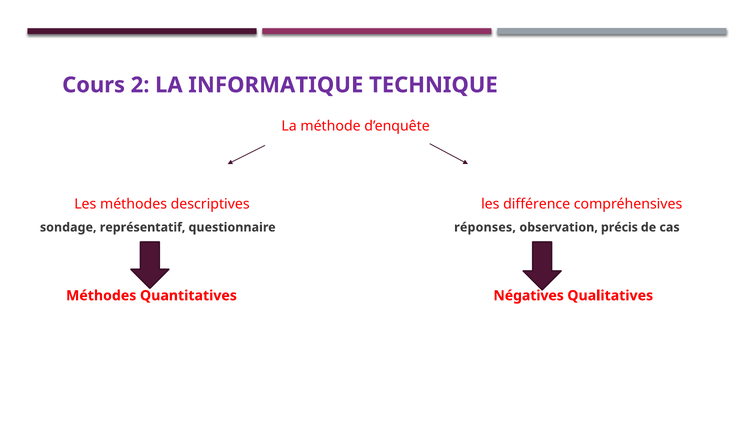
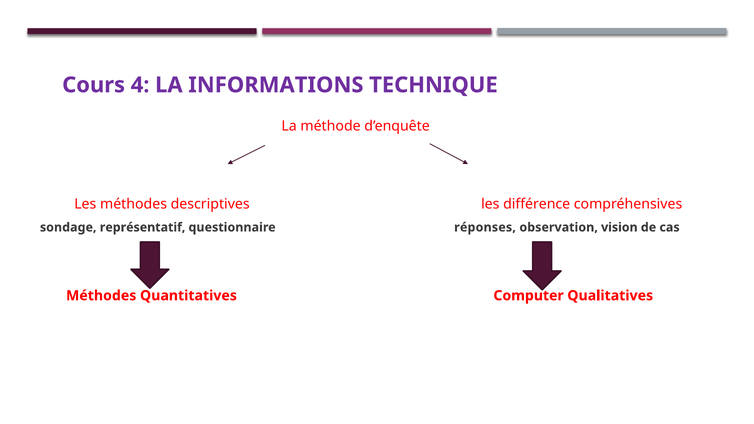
2: 2 -> 4 (140, 85)
INFORMATIQUE: INFORMATIQUE -> INFORMATIONS (276, 85)
précis: précis -> vision (619, 227)
Négatives: Négatives -> Computer (529, 296)
